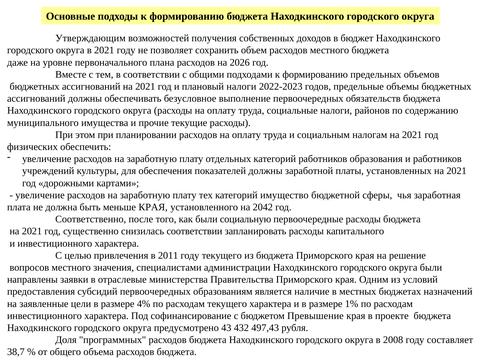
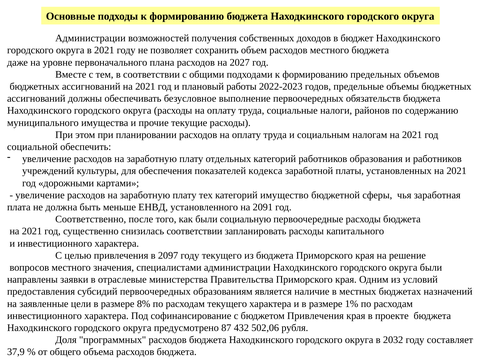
Утверждающим: Утверждающим -> Администрации (90, 38)
2026: 2026 -> 2027 (240, 62)
плановый налоги: налоги -> работы (242, 86)
физических: физических -> социальной (32, 147)
показателей должны: должны -> кодекса (265, 171)
меньше КРАЯ: КРАЯ -> ЕНВД (153, 207)
2042: 2042 -> 2091 (263, 207)
2011: 2011 -> 2097 (168, 255)
4%: 4% -> 8% (144, 303)
бюджетом Превышение: Превышение -> Привлечения (315, 315)
43: 43 -> 87 (226, 327)
497,43: 497,43 -> 502,06 (265, 327)
2008: 2008 -> 2032 (393, 339)
38,7: 38,7 -> 37,9 (16, 351)
